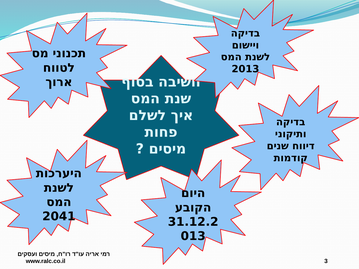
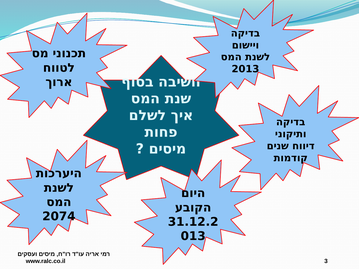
2041: 2041 -> 2074 (59, 217)
